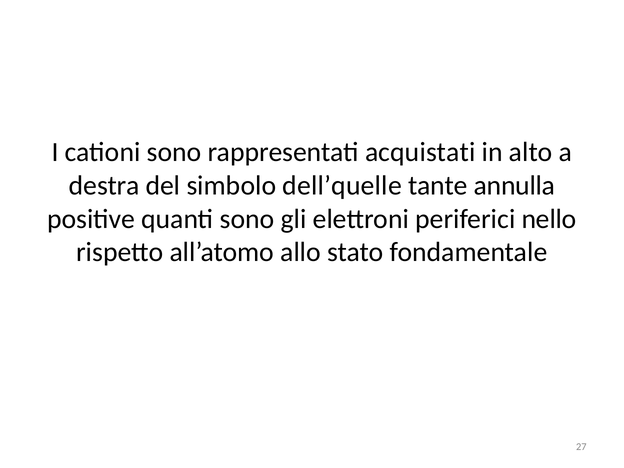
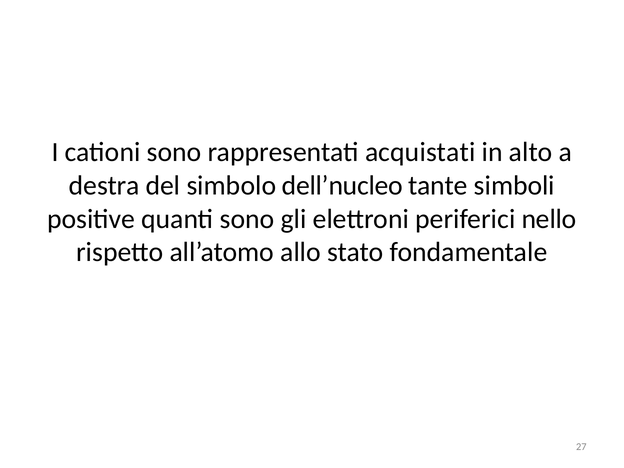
dell’quelle: dell’quelle -> dell’nucleo (342, 186)
annulla: annulla -> simboli (514, 186)
